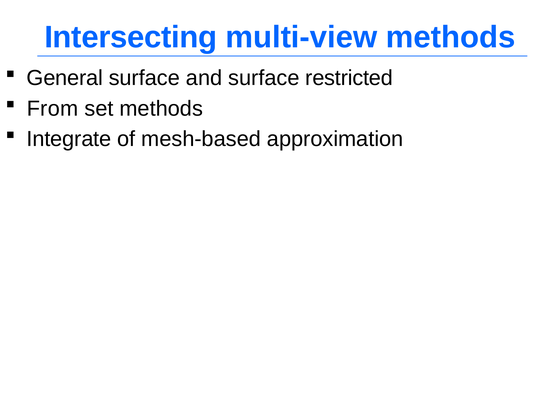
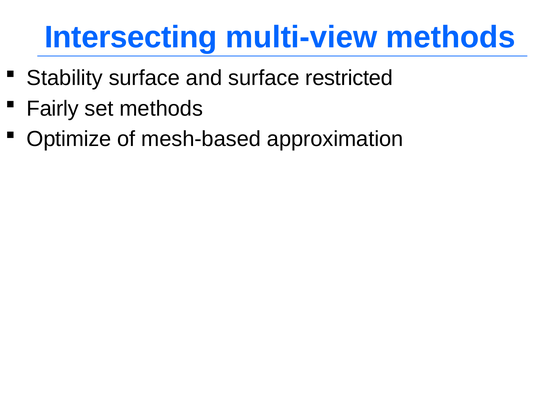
General: General -> Stability (65, 78)
From: From -> Fairly (53, 109)
Integrate: Integrate -> Optimize (69, 139)
